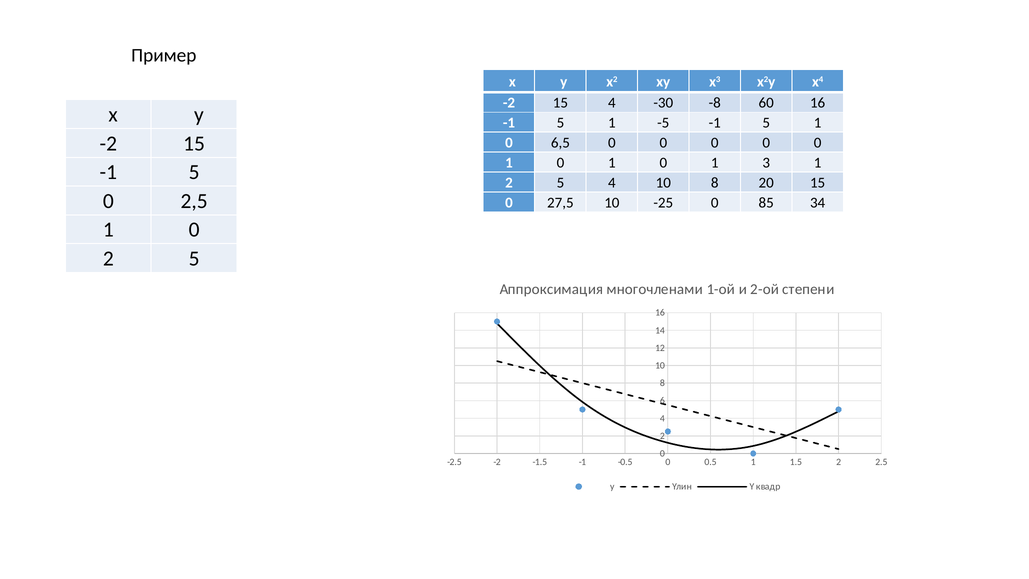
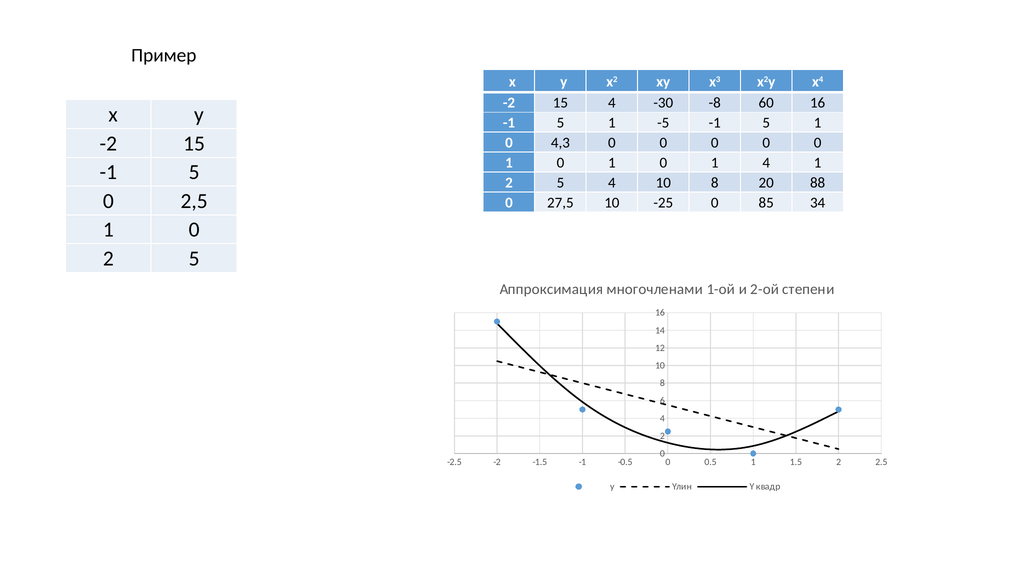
6,5: 6,5 -> 4,3 (560, 143)
1 3: 3 -> 4 (766, 163)
20 15: 15 -> 88 (818, 183)
